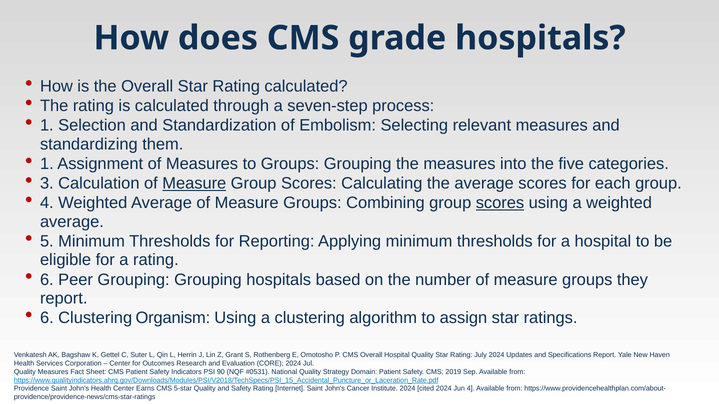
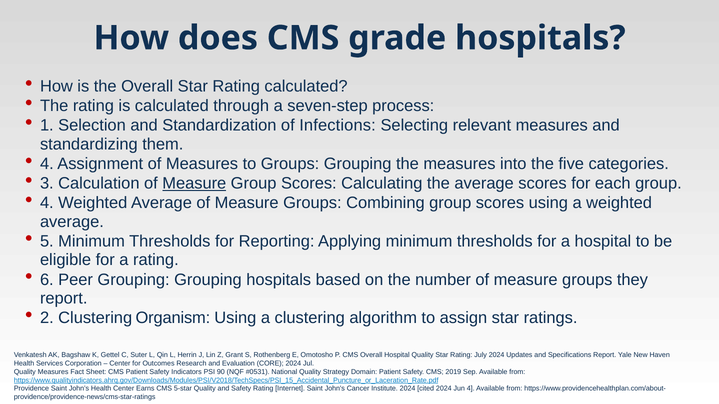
Embolism: Embolism -> Infections (338, 126)
1: 1 -> 4 (47, 164)
scores underline: present -> none (500, 203)
6: 6 -> 2 (47, 318)
